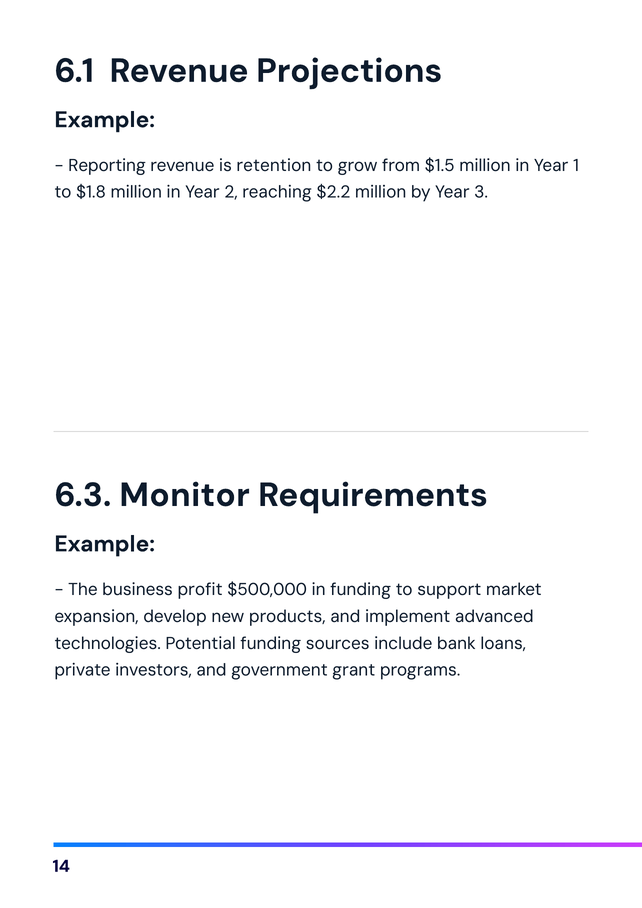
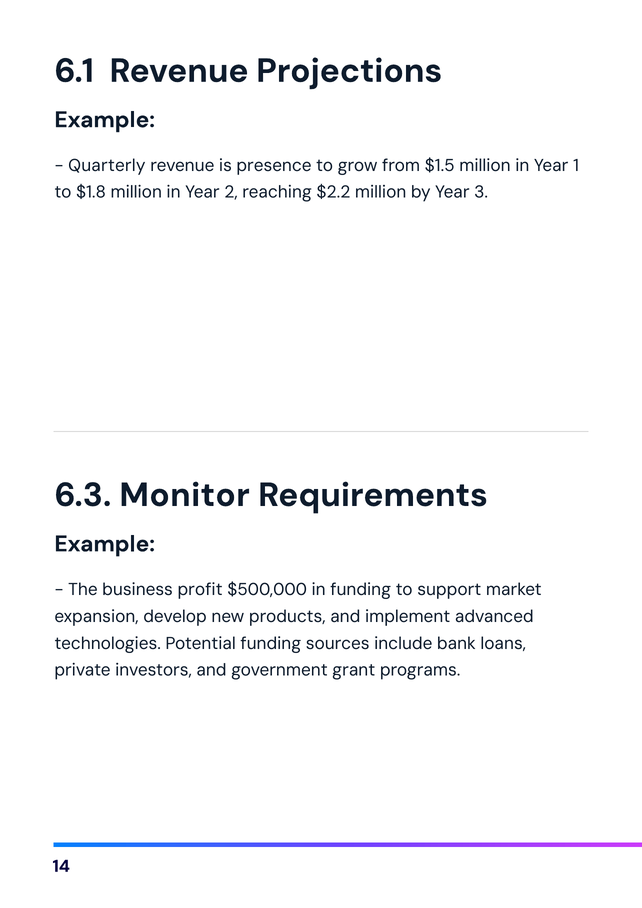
Reporting: Reporting -> Quarterly (107, 165)
retention: retention -> presence (274, 165)
